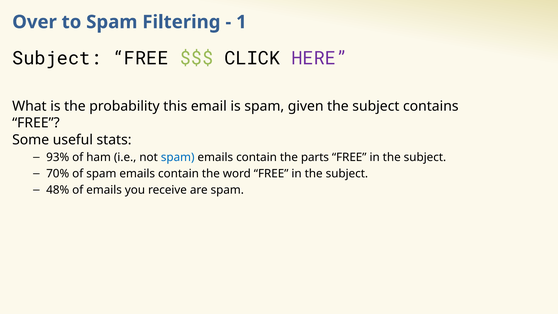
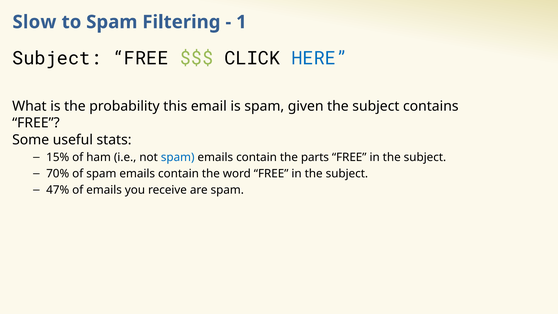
Over: Over -> Slow (34, 22)
HERE colour: purple -> blue (319, 58)
93%: 93% -> 15% (58, 157)
48%: 48% -> 47% (58, 190)
